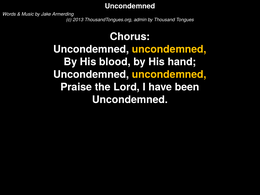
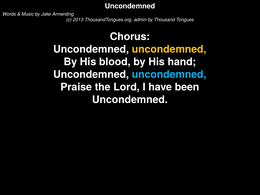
uncondemned colour: yellow -> light blue (169, 74)
